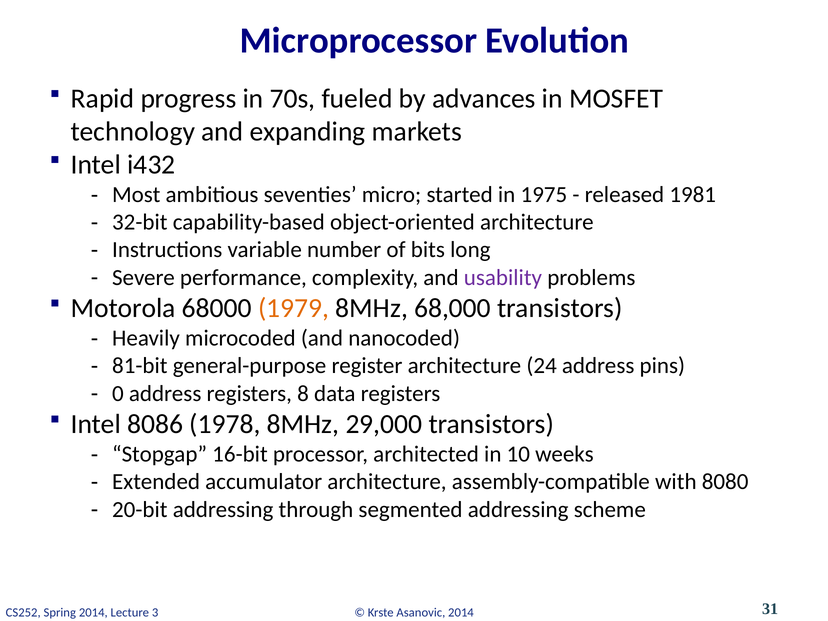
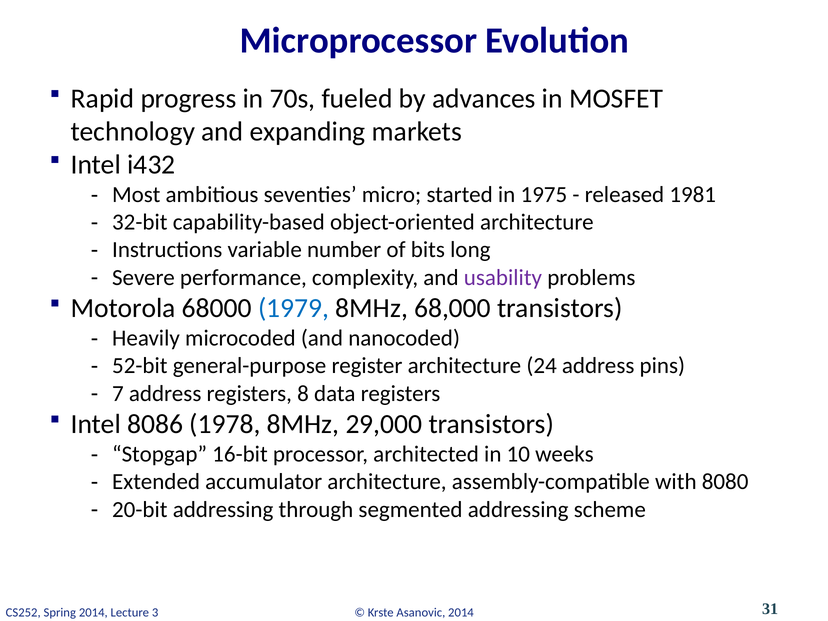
1979 colour: orange -> blue (294, 308)
81-bit: 81-bit -> 52-bit (140, 366)
0: 0 -> 7 (118, 393)
